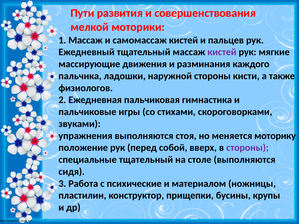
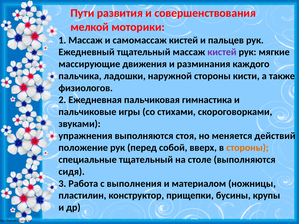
моторику: моторику -> действий (275, 136)
стороны colour: purple -> orange (247, 148)
психические: психические -> выполнения (134, 184)
